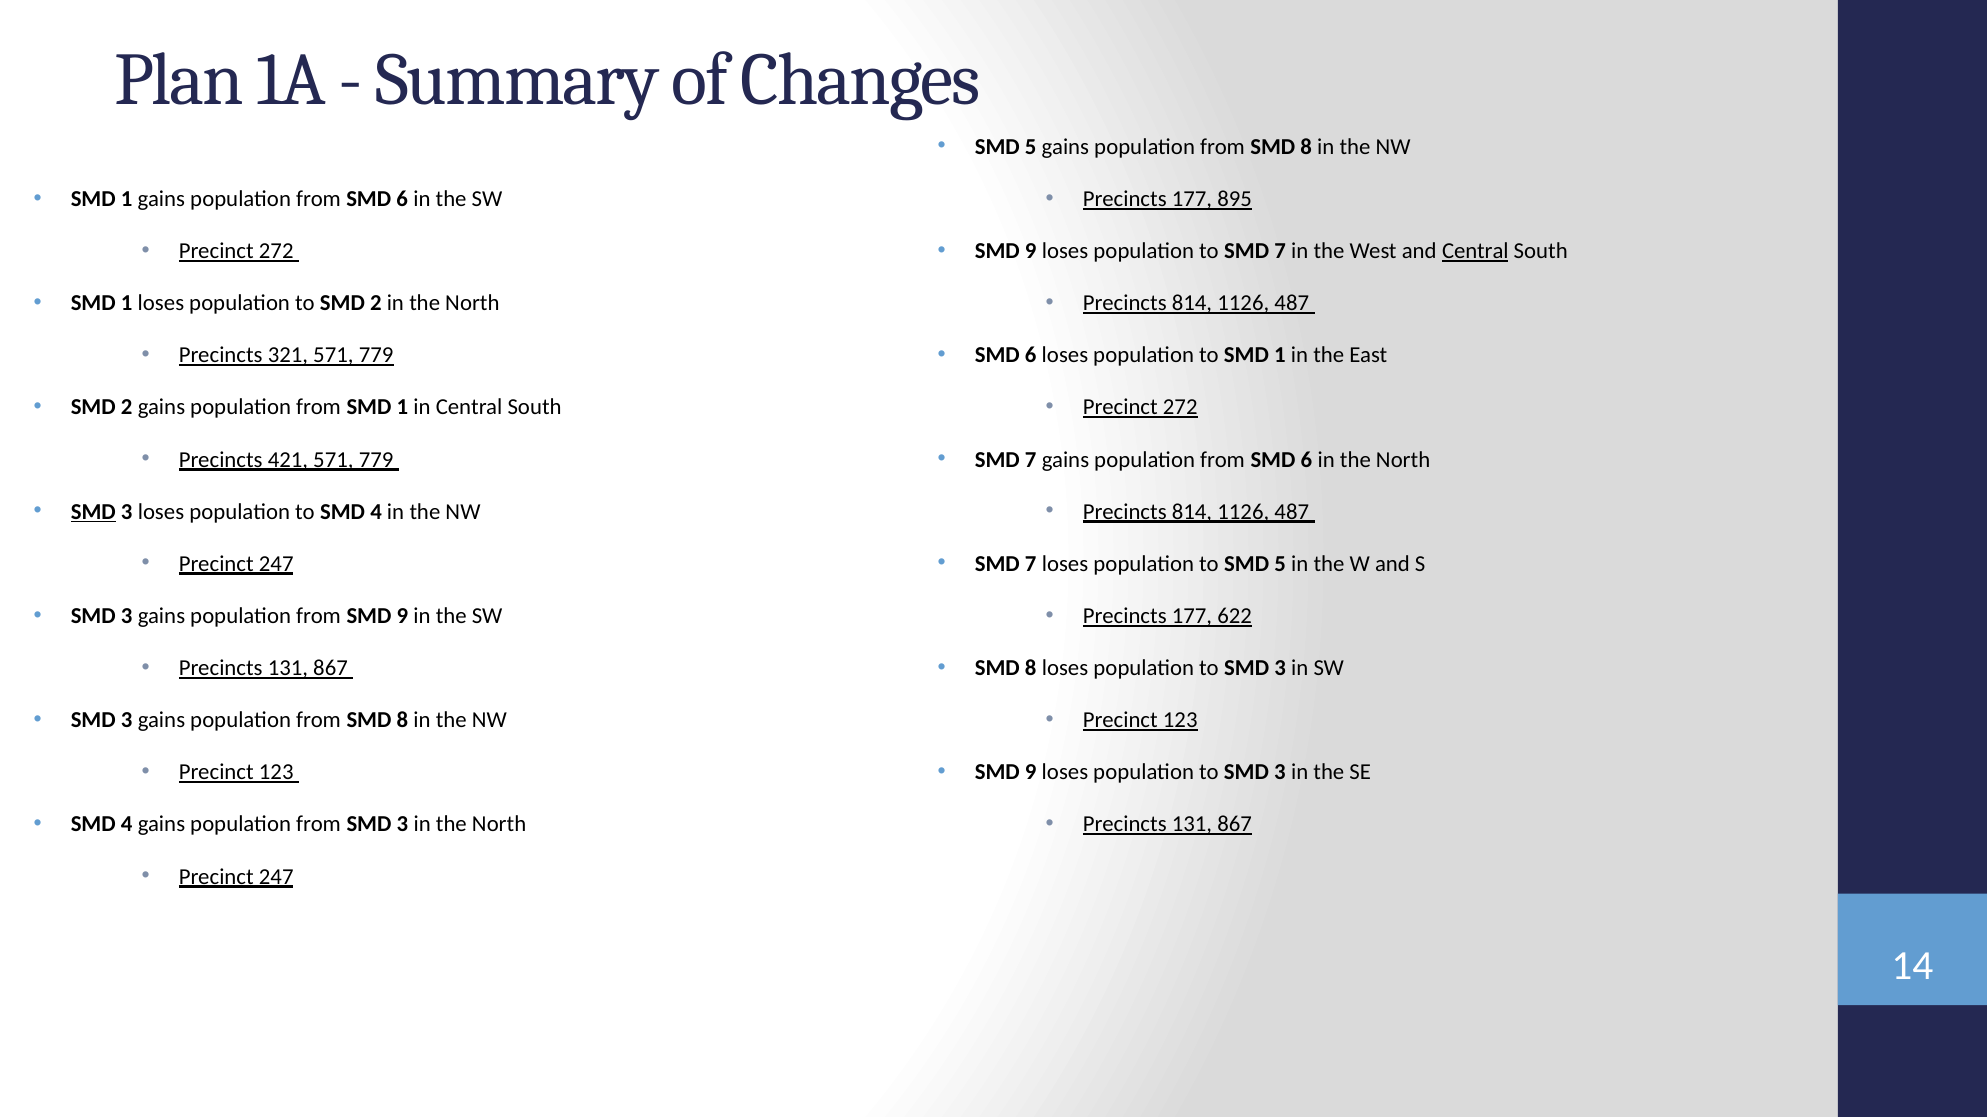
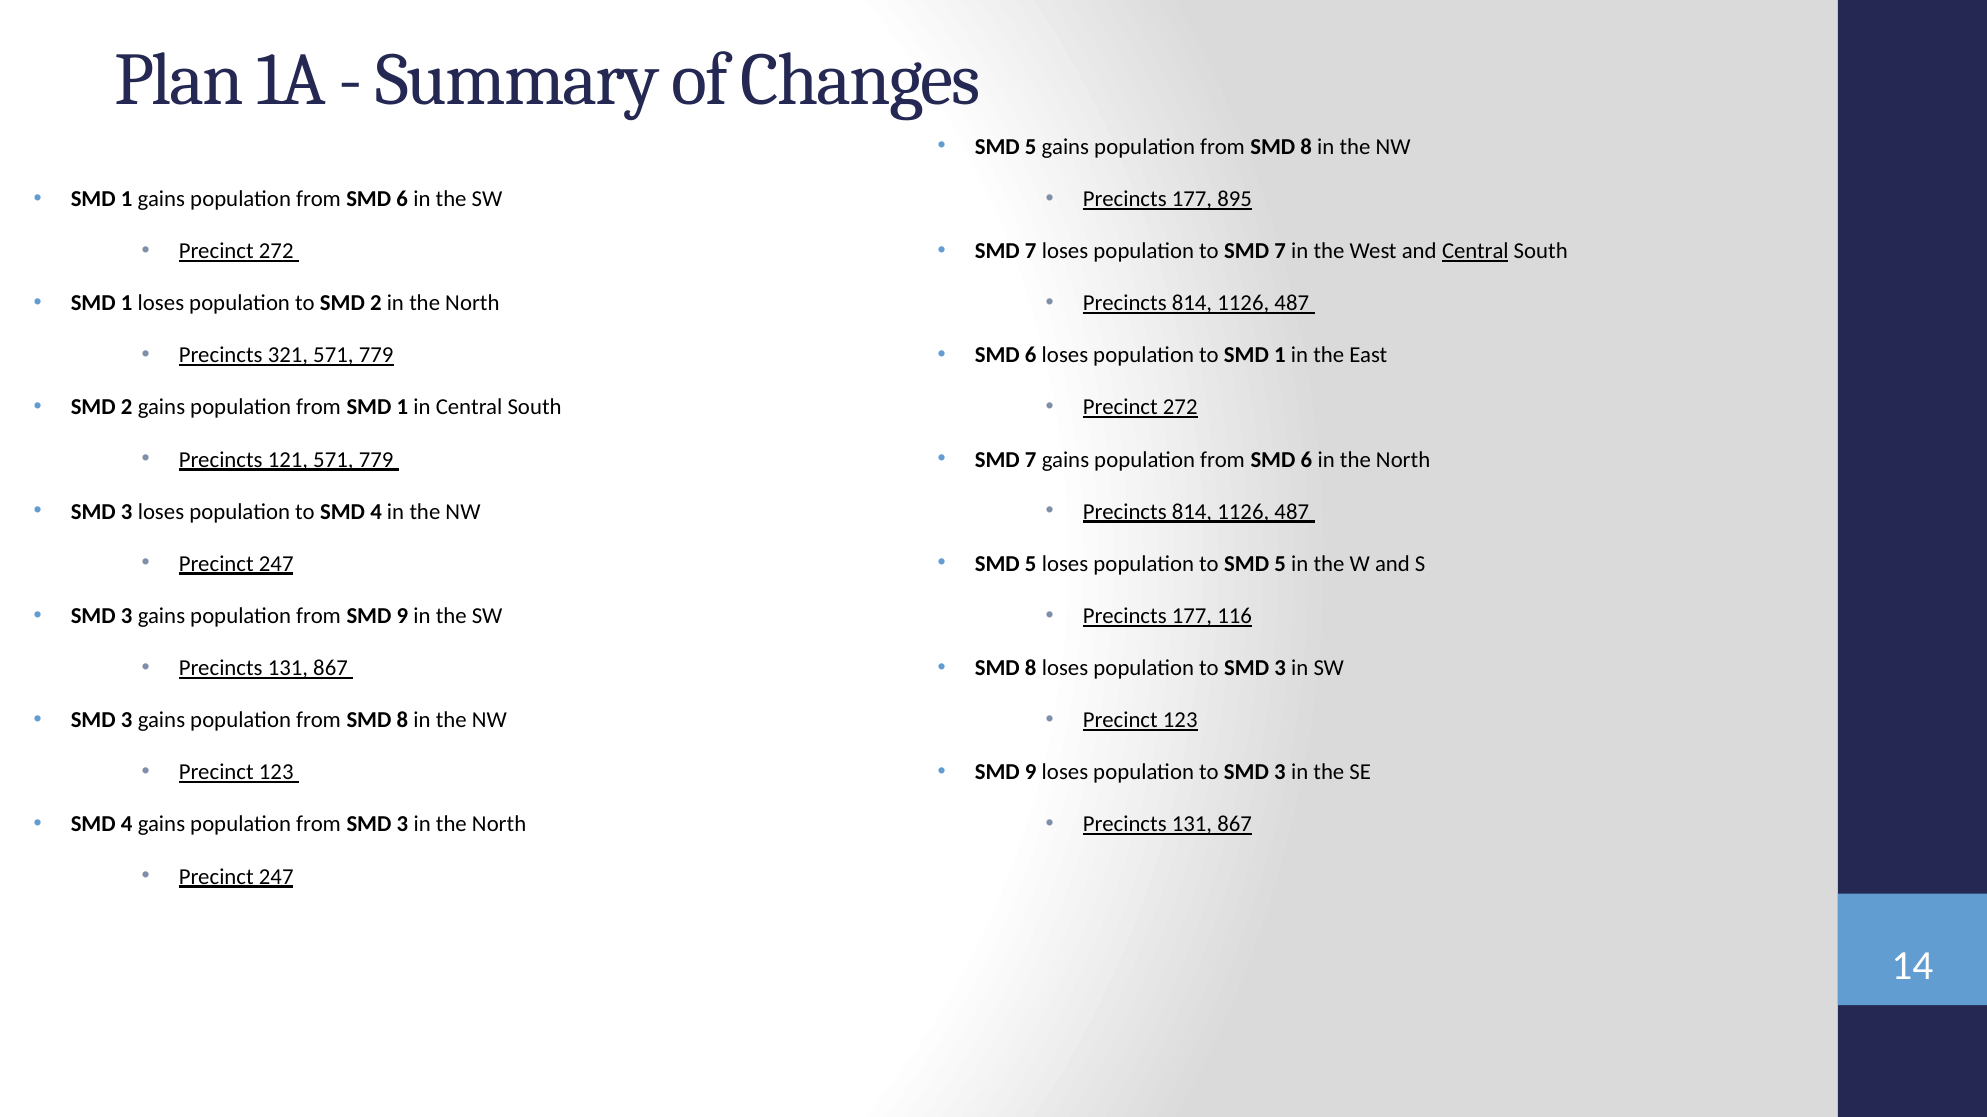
9: 9 -> 7 (1031, 251)
421: 421 -> 121 (288, 460)
SMD underline: present -> none (93, 512)
7: 7 -> 5 (1031, 564)
622: 622 -> 116 (1235, 616)
